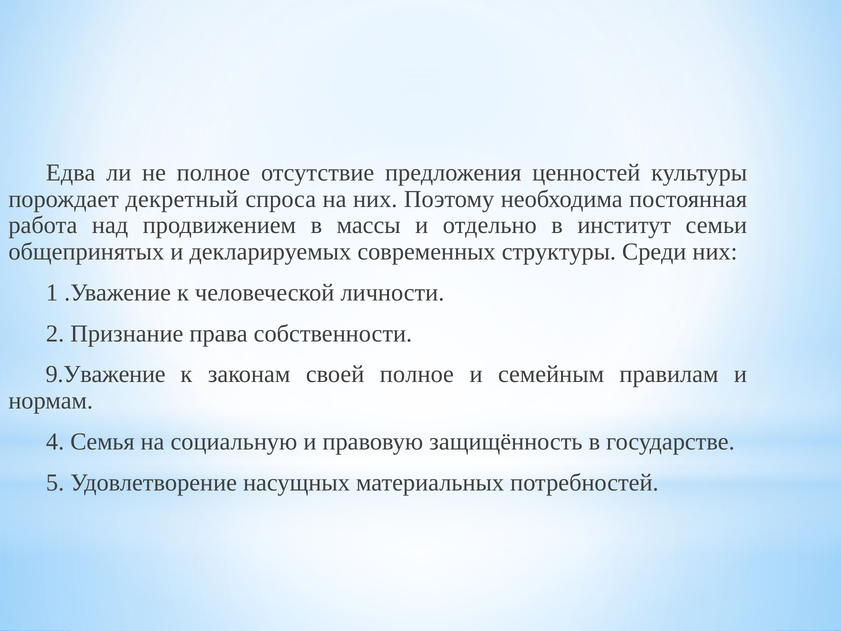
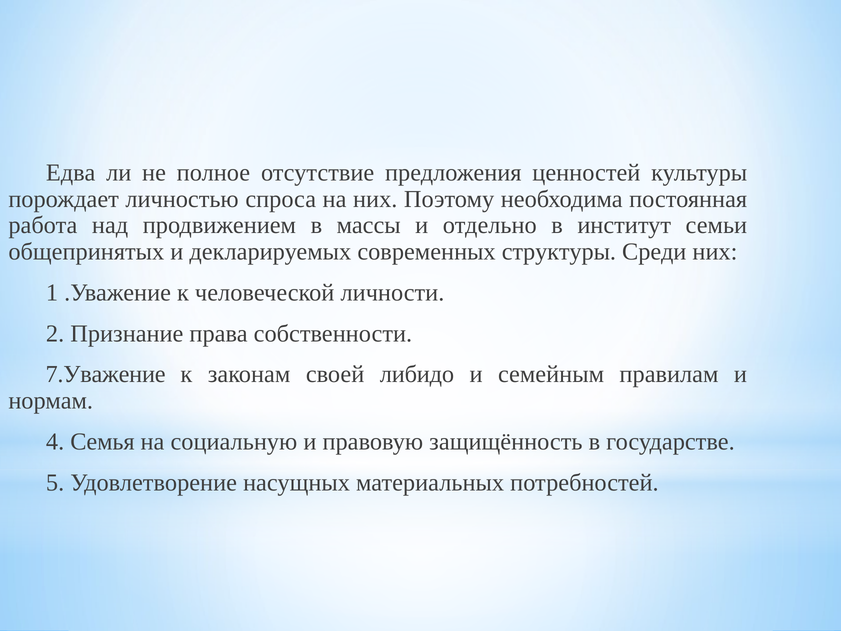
декретный: декретный -> личностью (182, 199)
9.Уважение: 9.Уважение -> 7.Уважение (106, 374)
своей полное: полное -> либидо (417, 374)
